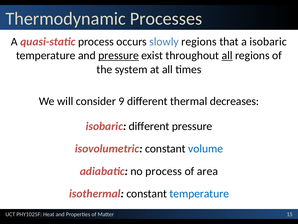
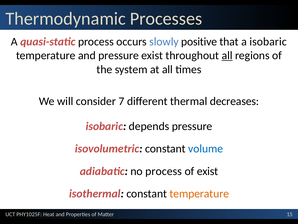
slowly regions: regions -> positive (199, 42)
pressure underline: present -> none (119, 55)
9: 9 -> 7 (122, 101)
isobaric different: different -> depends (149, 126)
of area: area -> exist (208, 171)
temperature colour: blue -> orange (199, 193)
